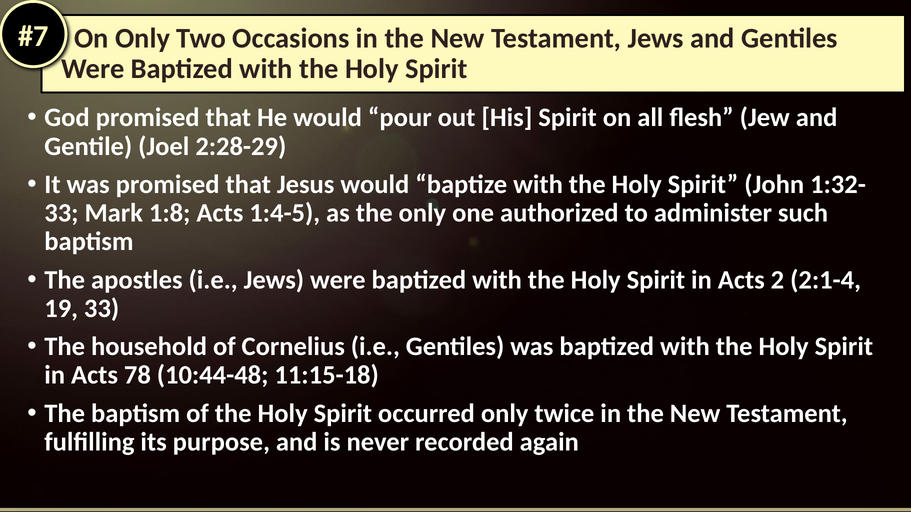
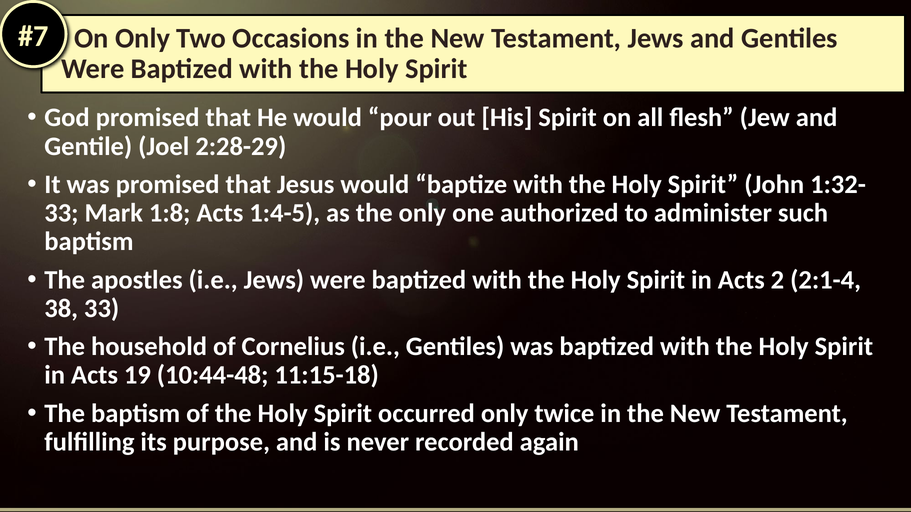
19: 19 -> 38 (61, 309)
78: 78 -> 19 (137, 375)
